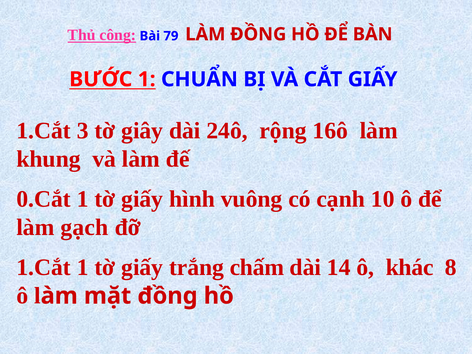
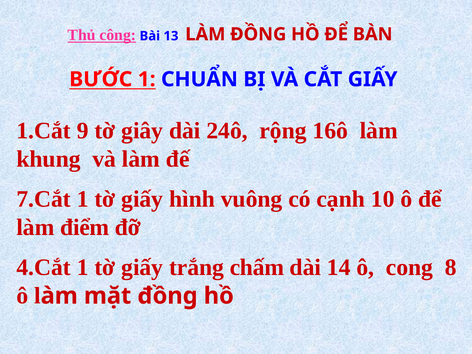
79: 79 -> 13 (171, 36)
3: 3 -> 9 (83, 131)
0.Cắt: 0.Cắt -> 7.Cắt (44, 199)
gạch: gạch -> điểm (85, 227)
1.Cắt: 1.Cắt -> 4.Cắt (44, 268)
khác: khác -> cong (410, 268)
